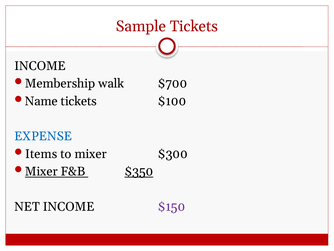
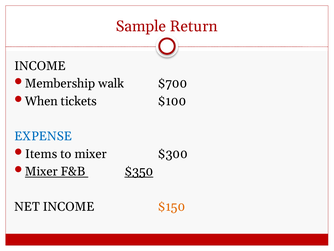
Sample Tickets: Tickets -> Return (194, 26)
Name: Name -> When (41, 101)
$150 colour: purple -> orange (172, 206)
